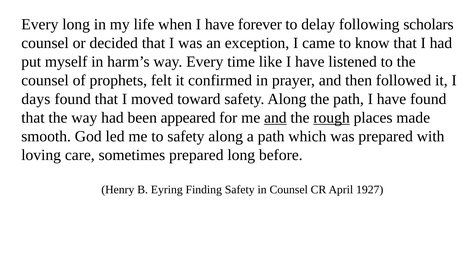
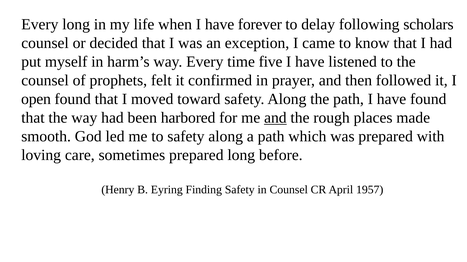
like: like -> five (271, 62)
days: days -> open (36, 99)
appeared: appeared -> harbored (188, 118)
rough underline: present -> none (332, 118)
1927: 1927 -> 1957 (370, 190)
